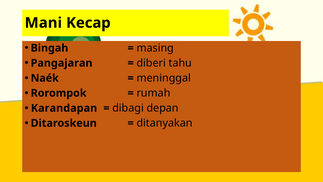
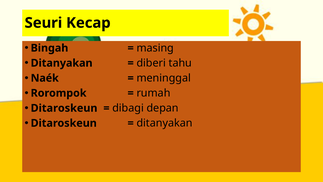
Mani: Mani -> Seuri (43, 23)
Pangajaran: Pangajaran -> Ditanyakan (62, 63)
Karandapan: Karandapan -> Ditaroskeun (64, 108)
